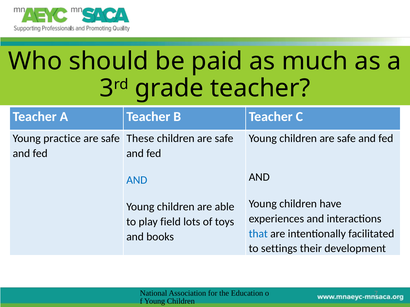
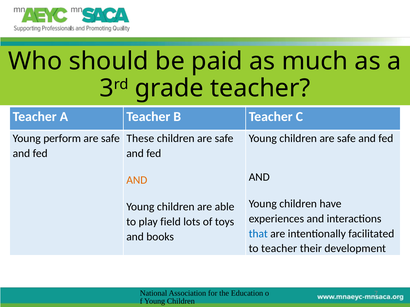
practice: practice -> perform (62, 139)
AND colour: blue -> orange (137, 180)
to settings: settings -> teacher (279, 249)
